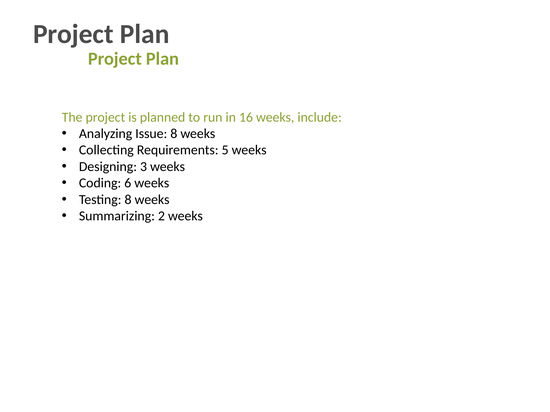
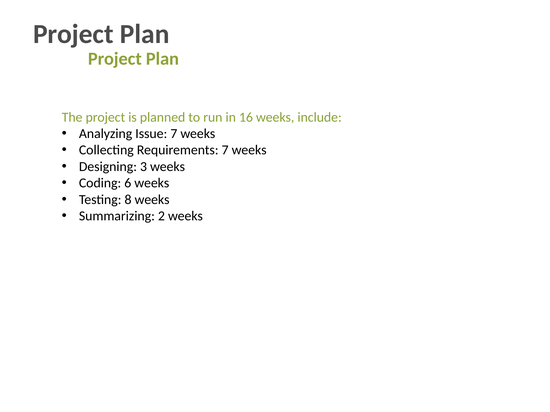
Issue 8: 8 -> 7 (174, 134)
Requirements 5: 5 -> 7 (225, 150)
